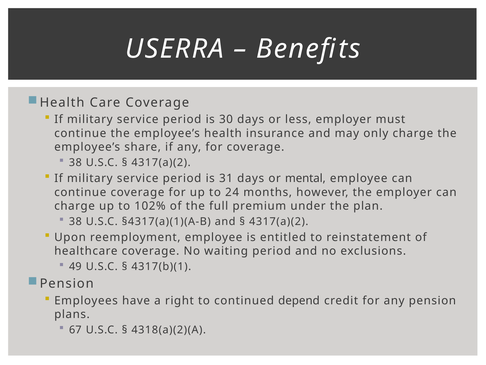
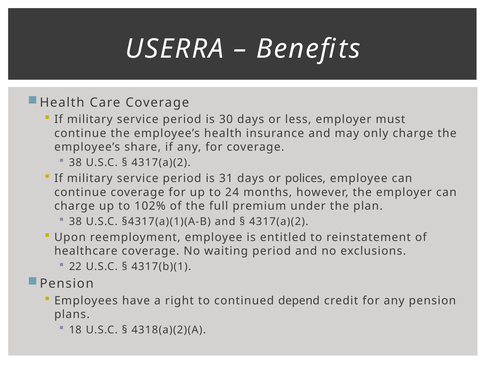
mental: mental -> polices (305, 178)
49: 49 -> 22 (75, 266)
67: 67 -> 18 (75, 329)
